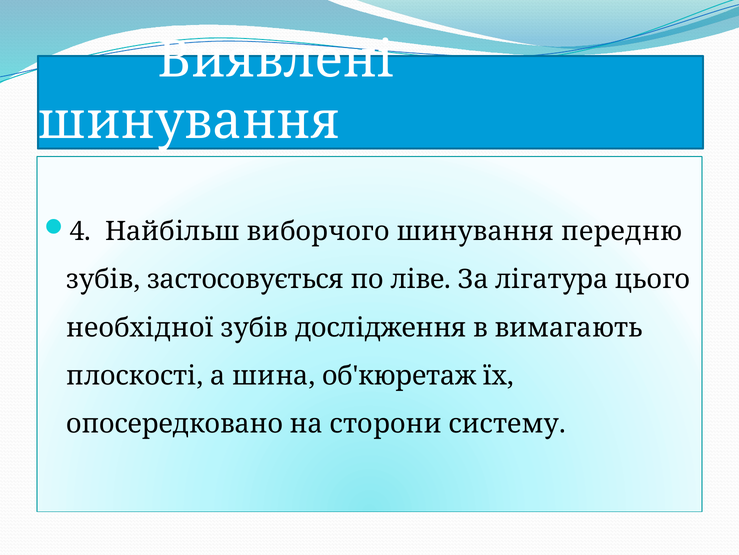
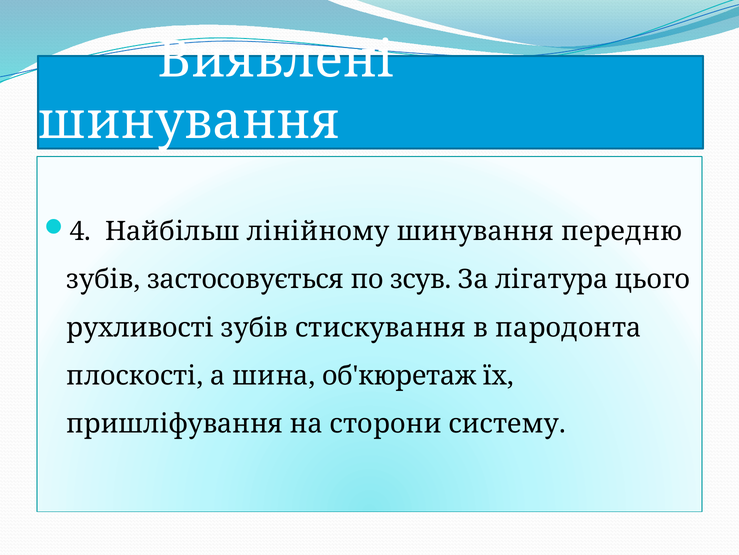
виборчого: виборчого -> лінійному (318, 231)
ліве: ліве -> зсув (421, 279)
необхідної: необхідної -> рухливості (140, 327)
дослідження: дослідження -> стискування (381, 327)
вимагають: вимагають -> пародонта (568, 327)
опосередковано: опосередковано -> пришліфування (175, 423)
